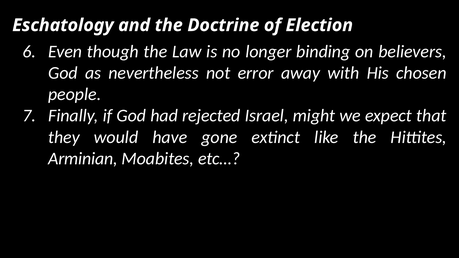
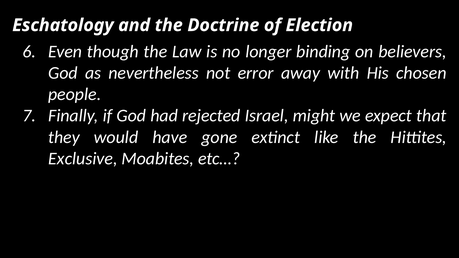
Arminian: Arminian -> Exclusive (83, 159)
